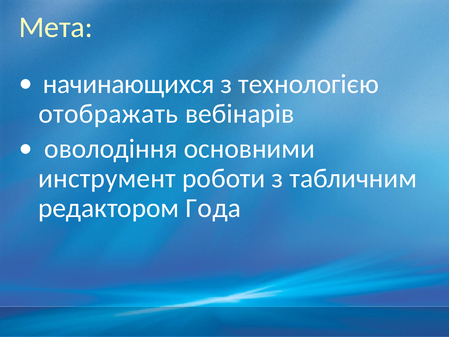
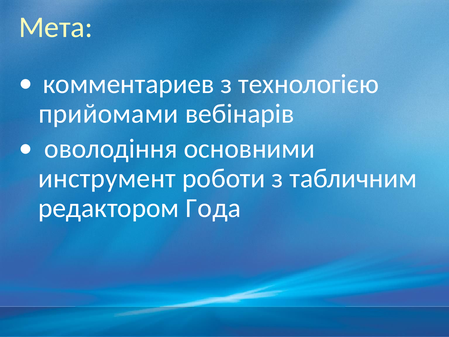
начинающихся: начинающихся -> комментариев (129, 84)
отображать: отображать -> прийомами (108, 114)
